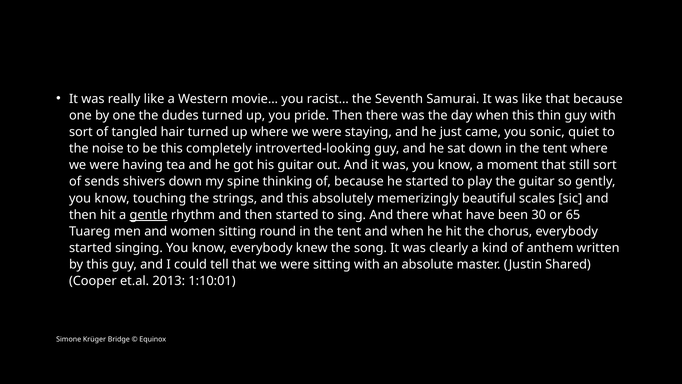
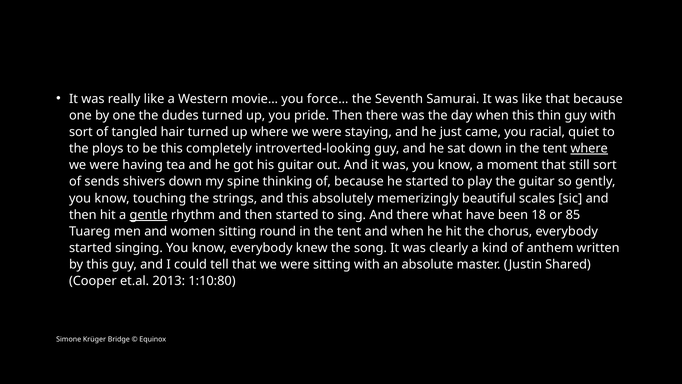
racist…: racist… -> force… (328, 99)
sonic: sonic -> racial (547, 132)
noise: noise -> ploys (108, 148)
where underline: none -> present (589, 148)
30: 30 -> 18 (539, 215)
65: 65 -> 85 (573, 215)
1:10:01: 1:10:01 -> 1:10:80 (212, 281)
